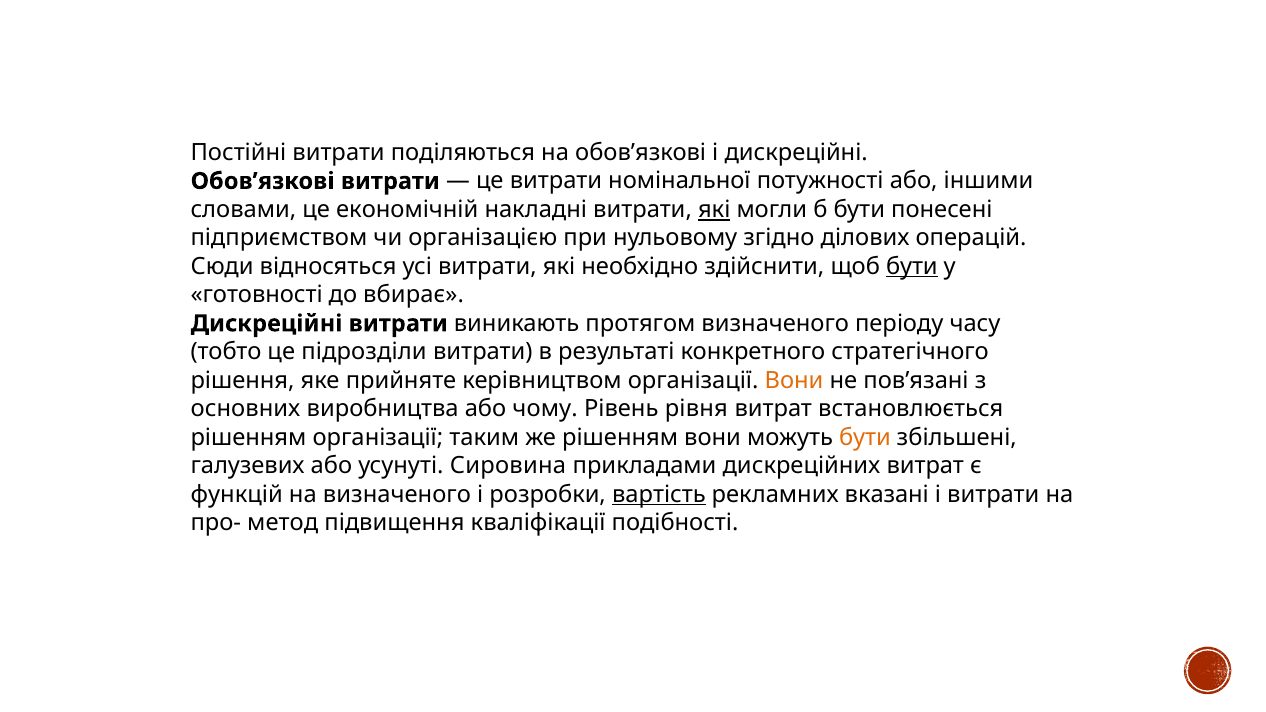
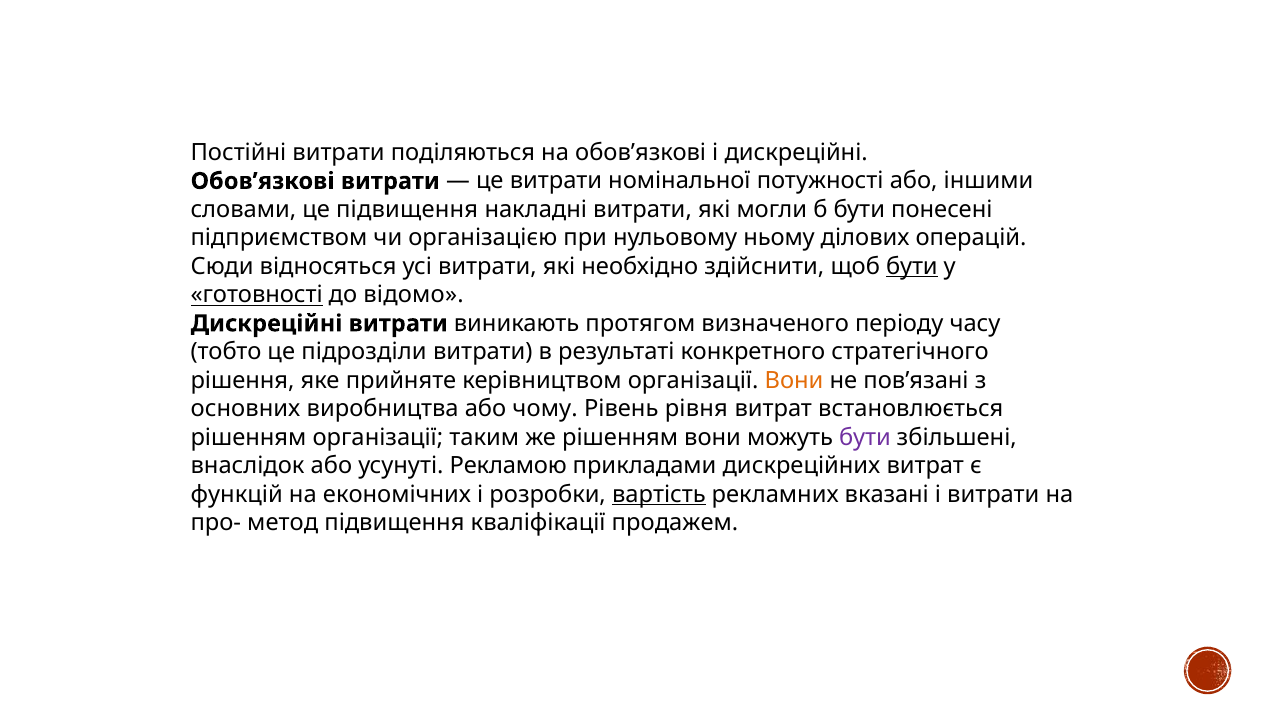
це економічній: економічній -> підвищення (407, 210)
які underline: present -> none (714, 210)
згідно: згідно -> ньому (779, 238)
готовності underline: none -> present (257, 295)
вбирає: вбирає -> відомо (414, 295)
бути colour: orange -> purple (865, 438)
галузевих: галузевих -> внаслідок (248, 466)
Сировина: Сировина -> Рекламою (508, 466)
на визначеного: визначеного -> економічних (397, 495)
подібності: подібності -> продажем (675, 523)
